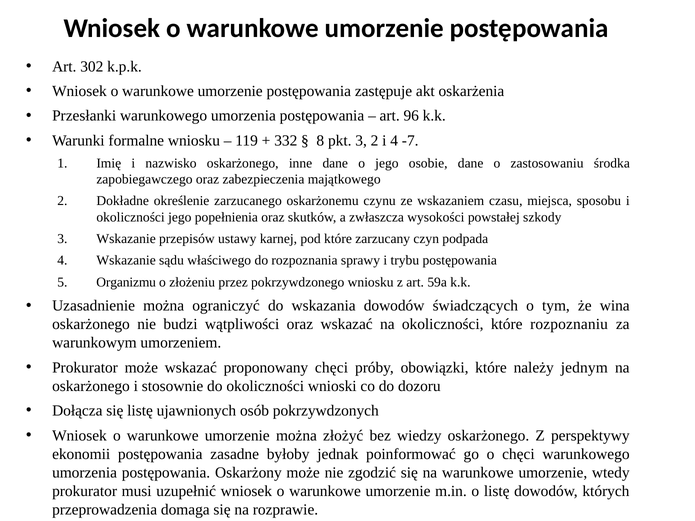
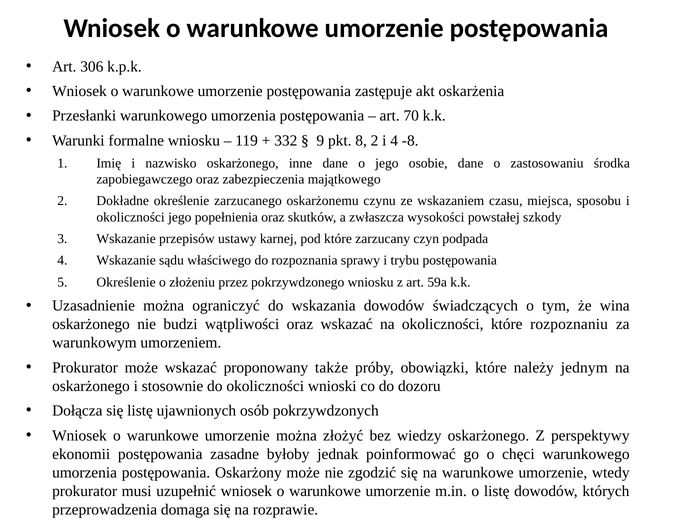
302: 302 -> 306 (92, 66)
96: 96 -> 70 (411, 116)
8: 8 -> 9 (320, 141)
pkt 3: 3 -> 8 (361, 141)
-7: -7 -> -8 (410, 141)
Organizmu: Organizmu -> Określenie (126, 282)
proponowany chęci: chęci -> także (332, 368)
